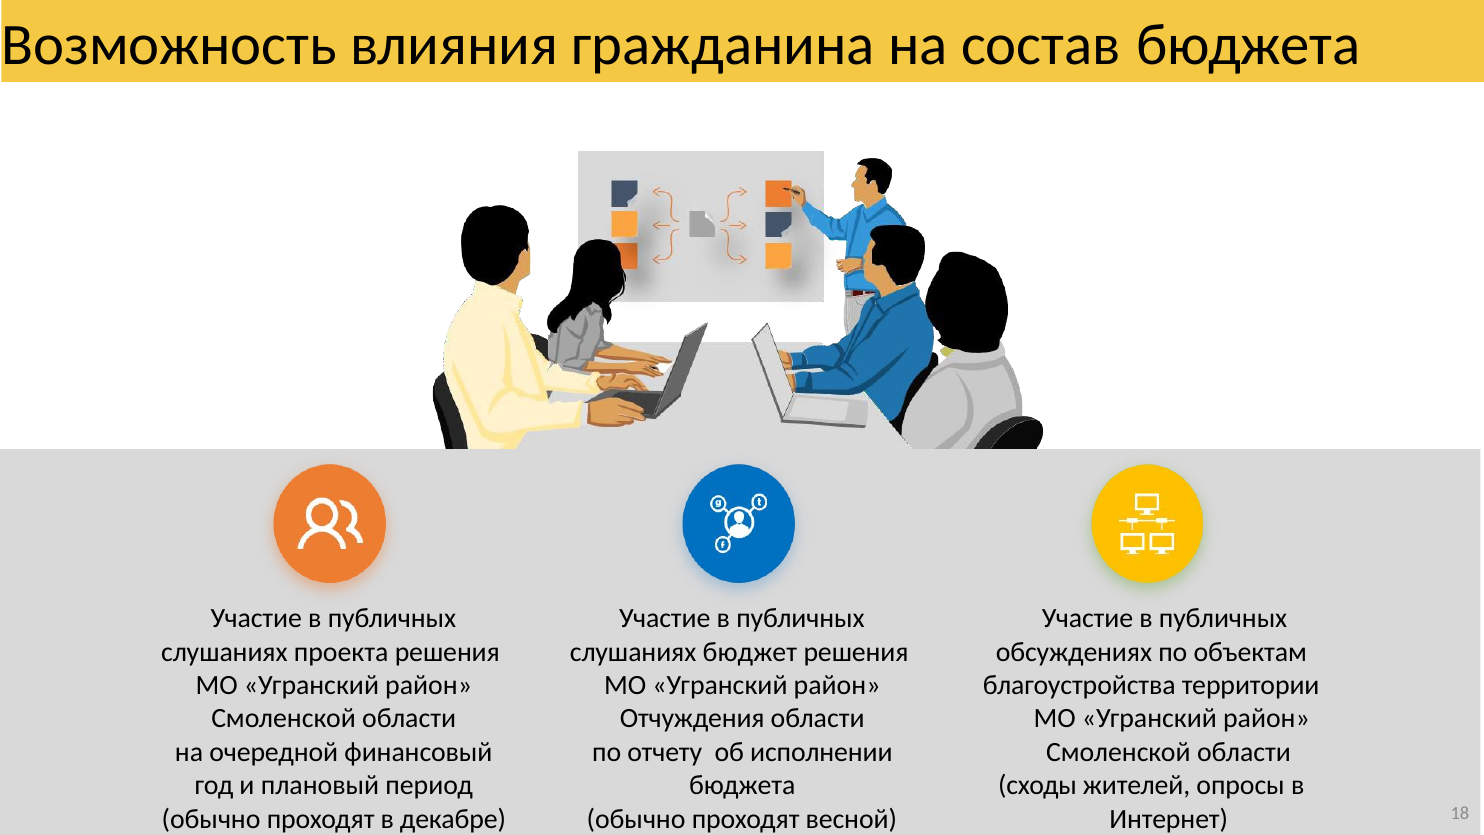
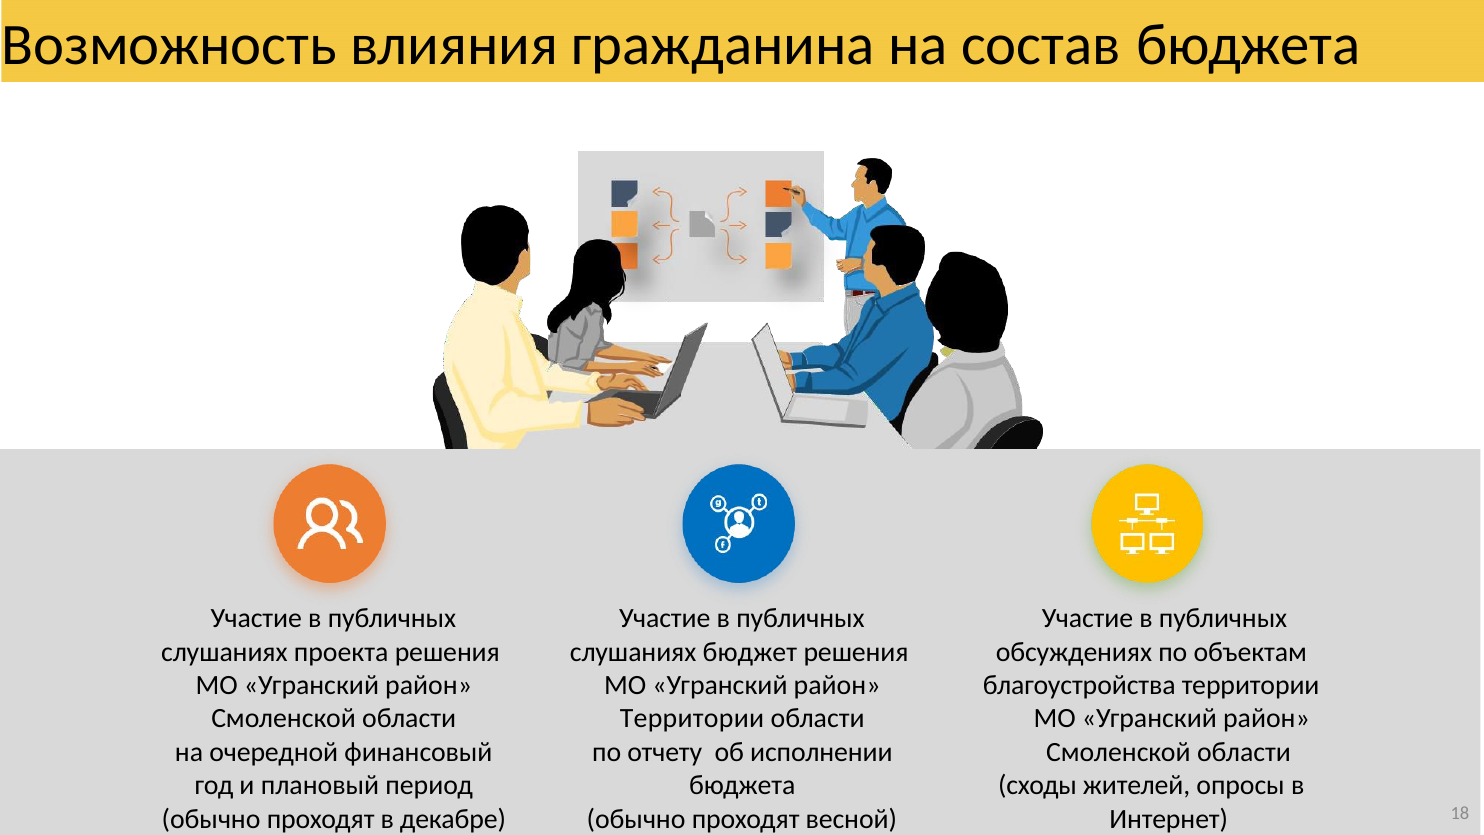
Отчуждения: Отчуждения -> Территории (692, 719)
